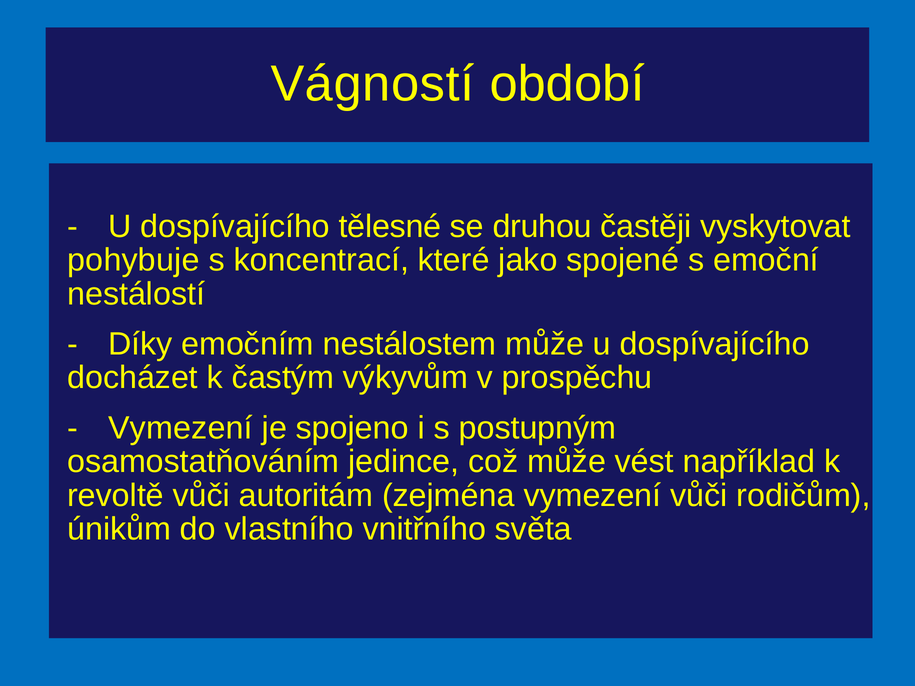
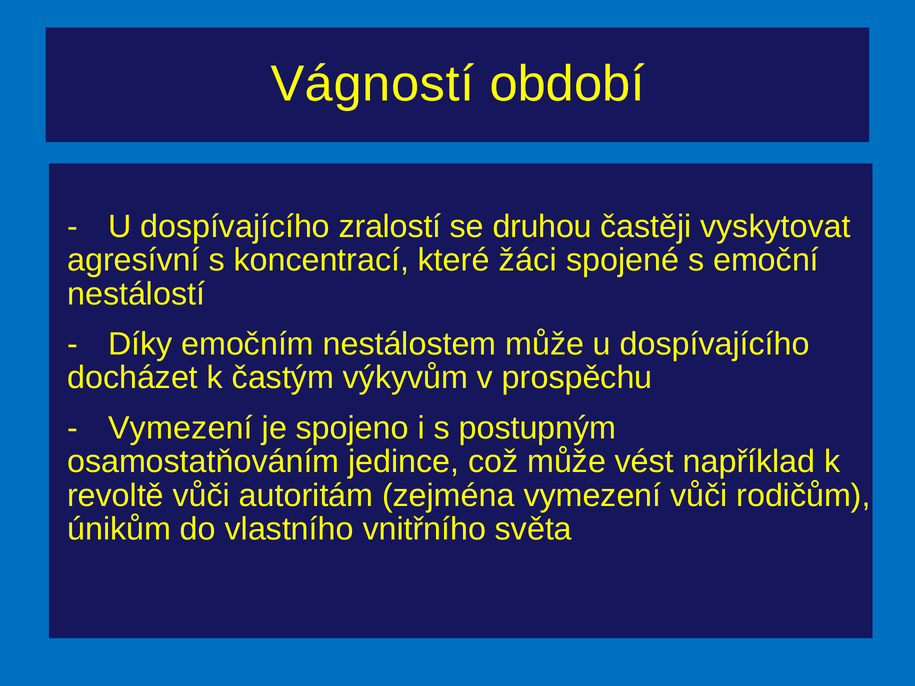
tělesné: tělesné -> zralostí (390, 227)
pohybuje: pohybuje -> agresívní (134, 260)
jako: jako -> žáci (528, 260)
